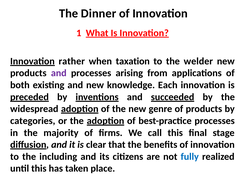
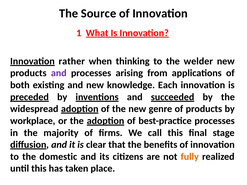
Dinner: Dinner -> Source (99, 13)
taxation: taxation -> thinking (133, 61)
categories: categories -> workplace (33, 121)
including: including -> domestic (58, 157)
fully colour: blue -> orange (190, 157)
